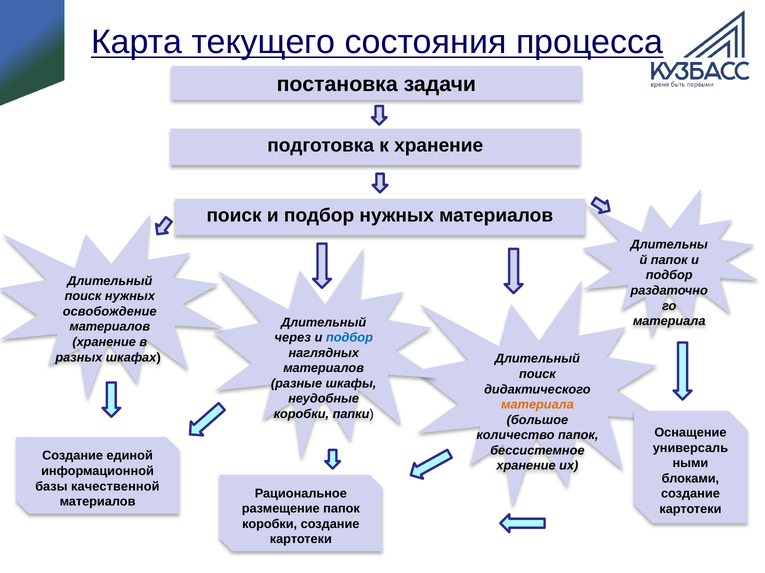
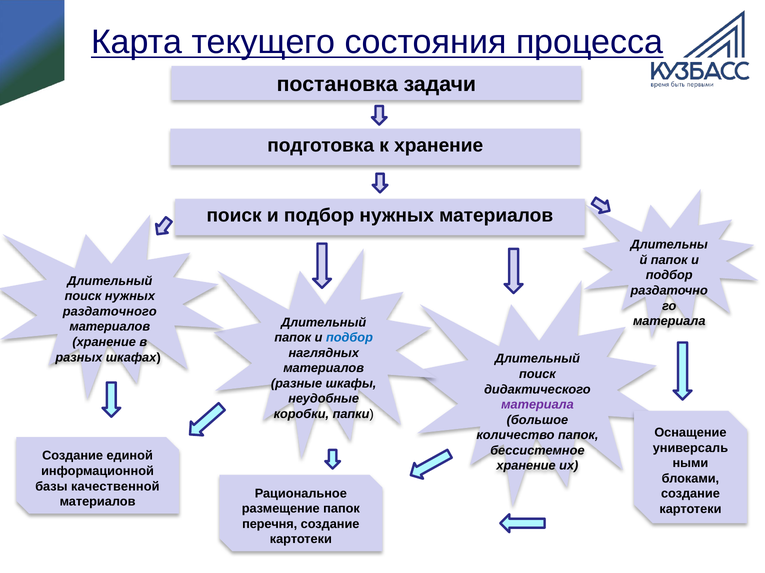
освобождение: освобождение -> раздаточного (110, 312)
через: через -> папок (293, 338)
материала colour: orange -> purple (537, 405)
коробки: коробки -> перечня (270, 525)
